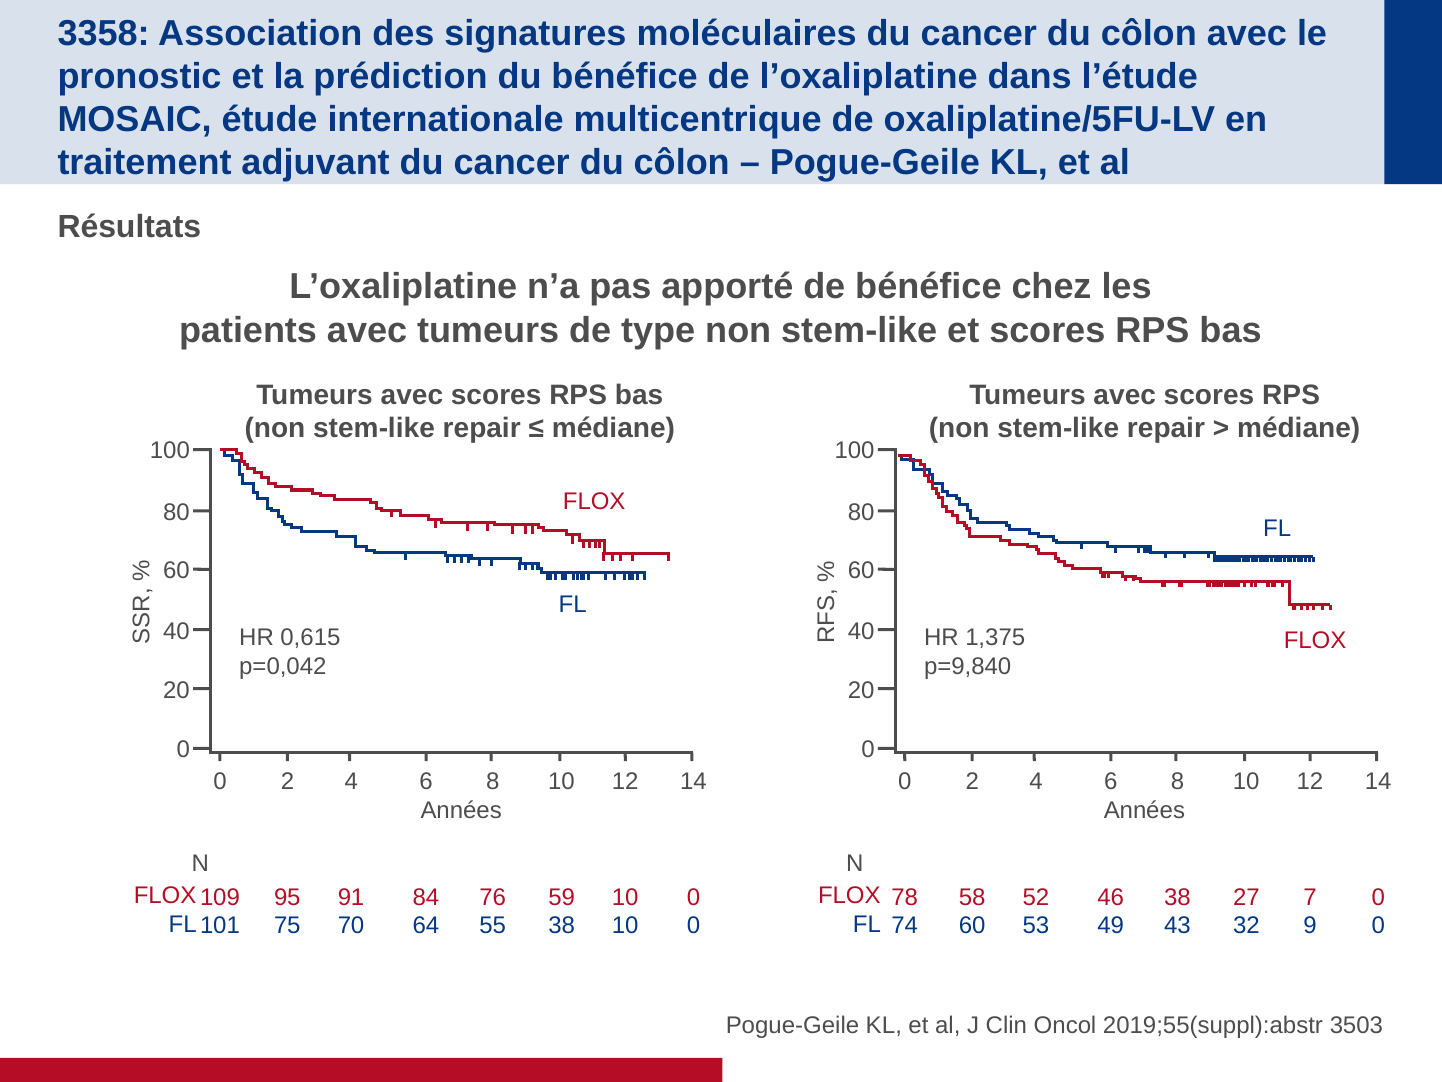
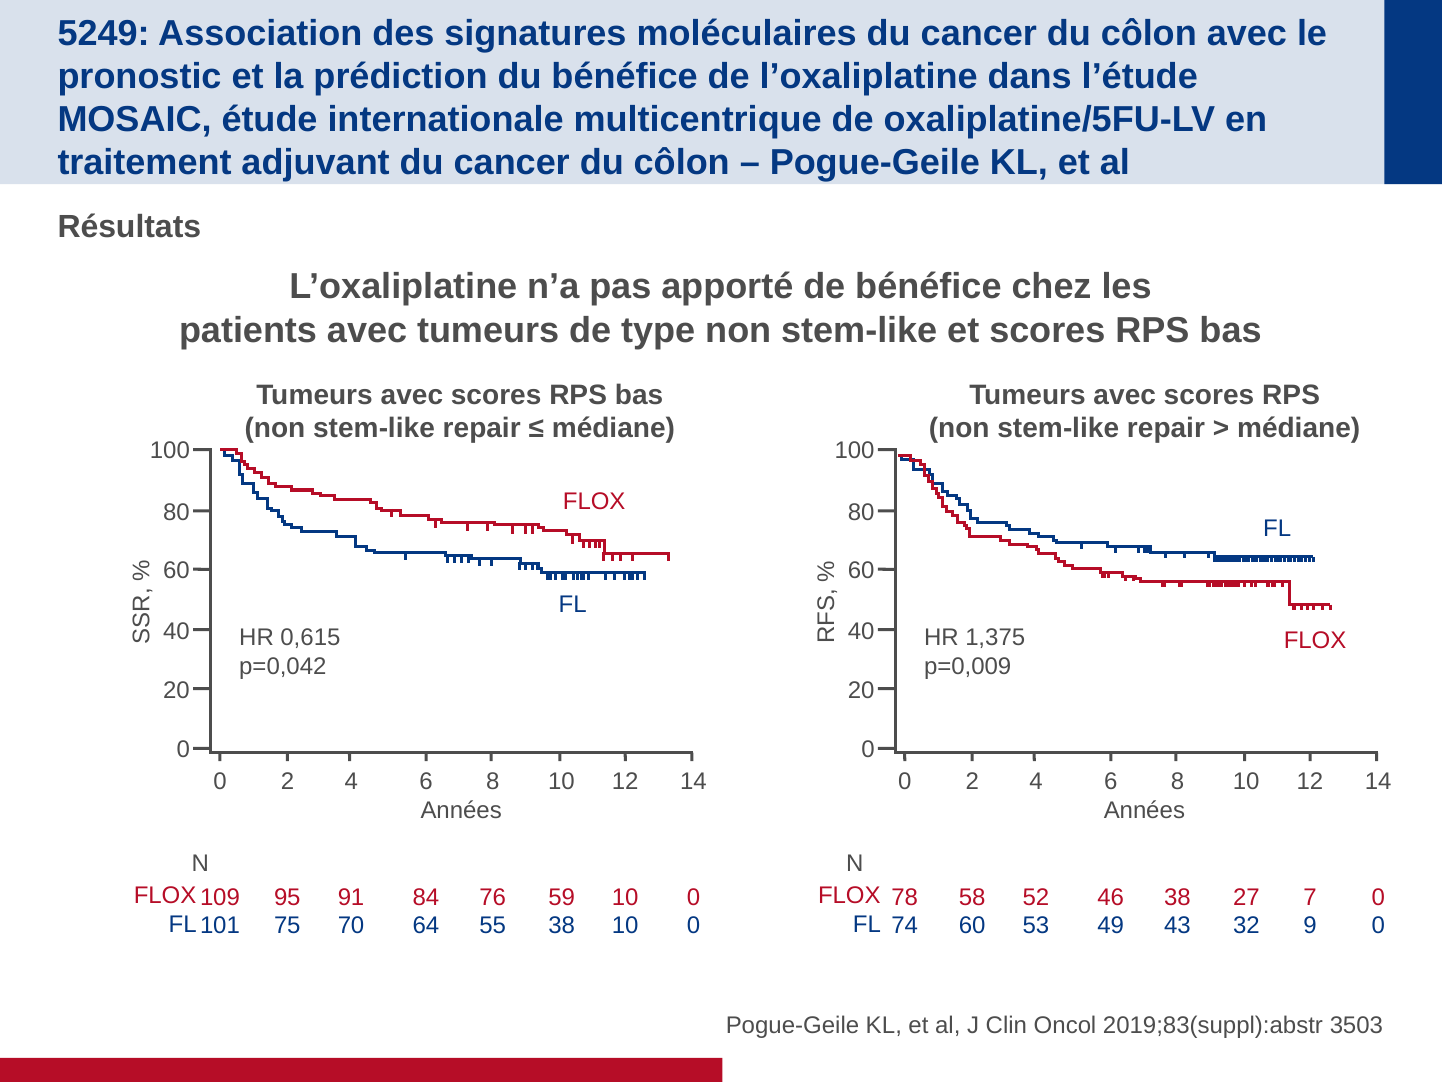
3358: 3358 -> 5249 (104, 33)
p=9,840: p=9,840 -> p=0,009 (968, 666)
2019;55(suppl):abstr: 2019;55(suppl):abstr -> 2019;83(suppl):abstr (1213, 1025)
